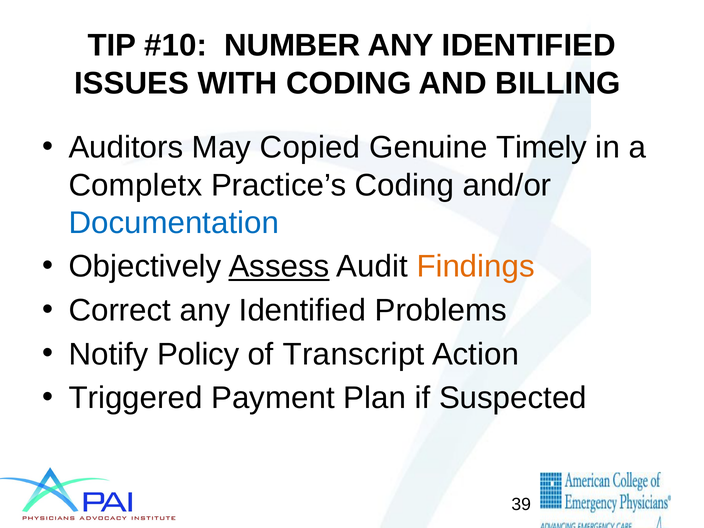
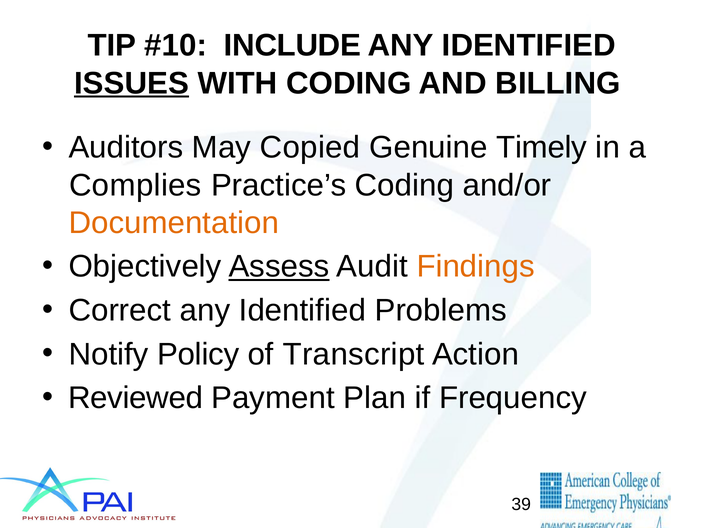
NUMBER: NUMBER -> INCLUDE (292, 46)
ISSUES underline: none -> present (131, 83)
Completx: Completx -> Complies (135, 185)
Documentation colour: blue -> orange (174, 223)
Triggered: Triggered -> Reviewed (136, 398)
Suspected: Suspected -> Frequency (513, 398)
